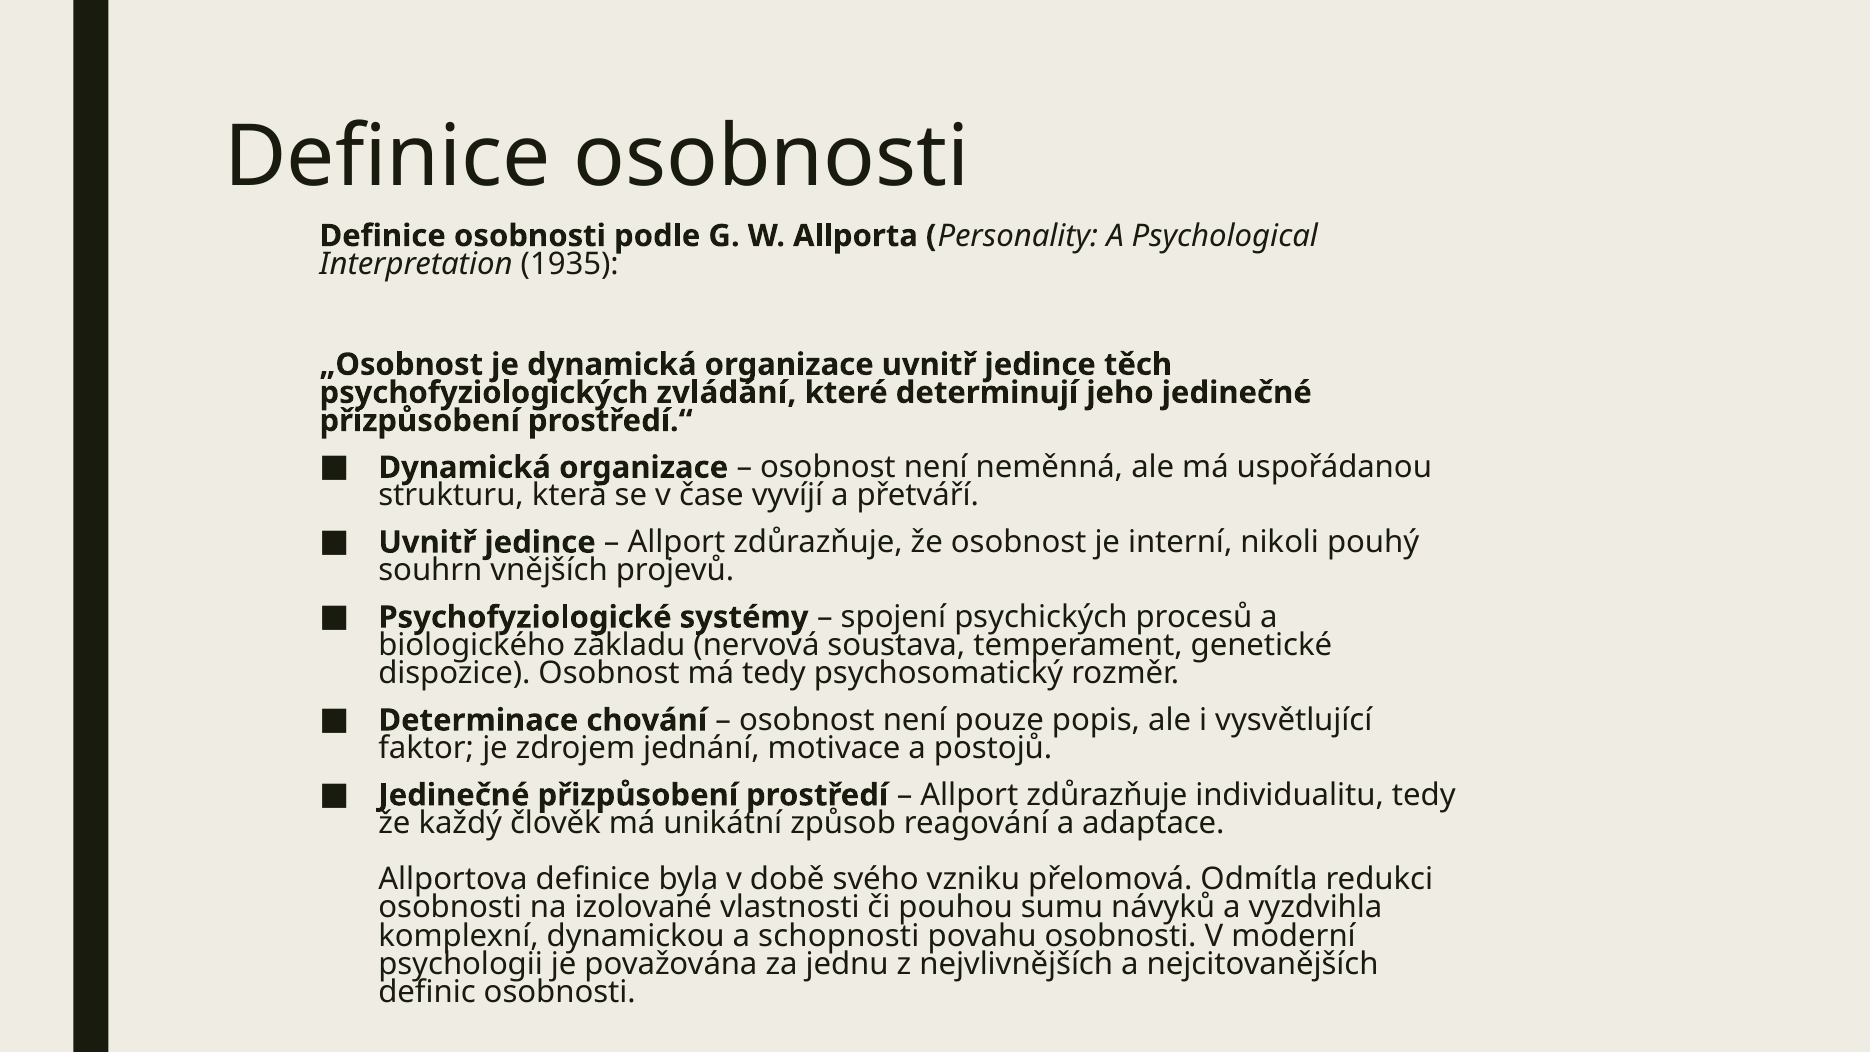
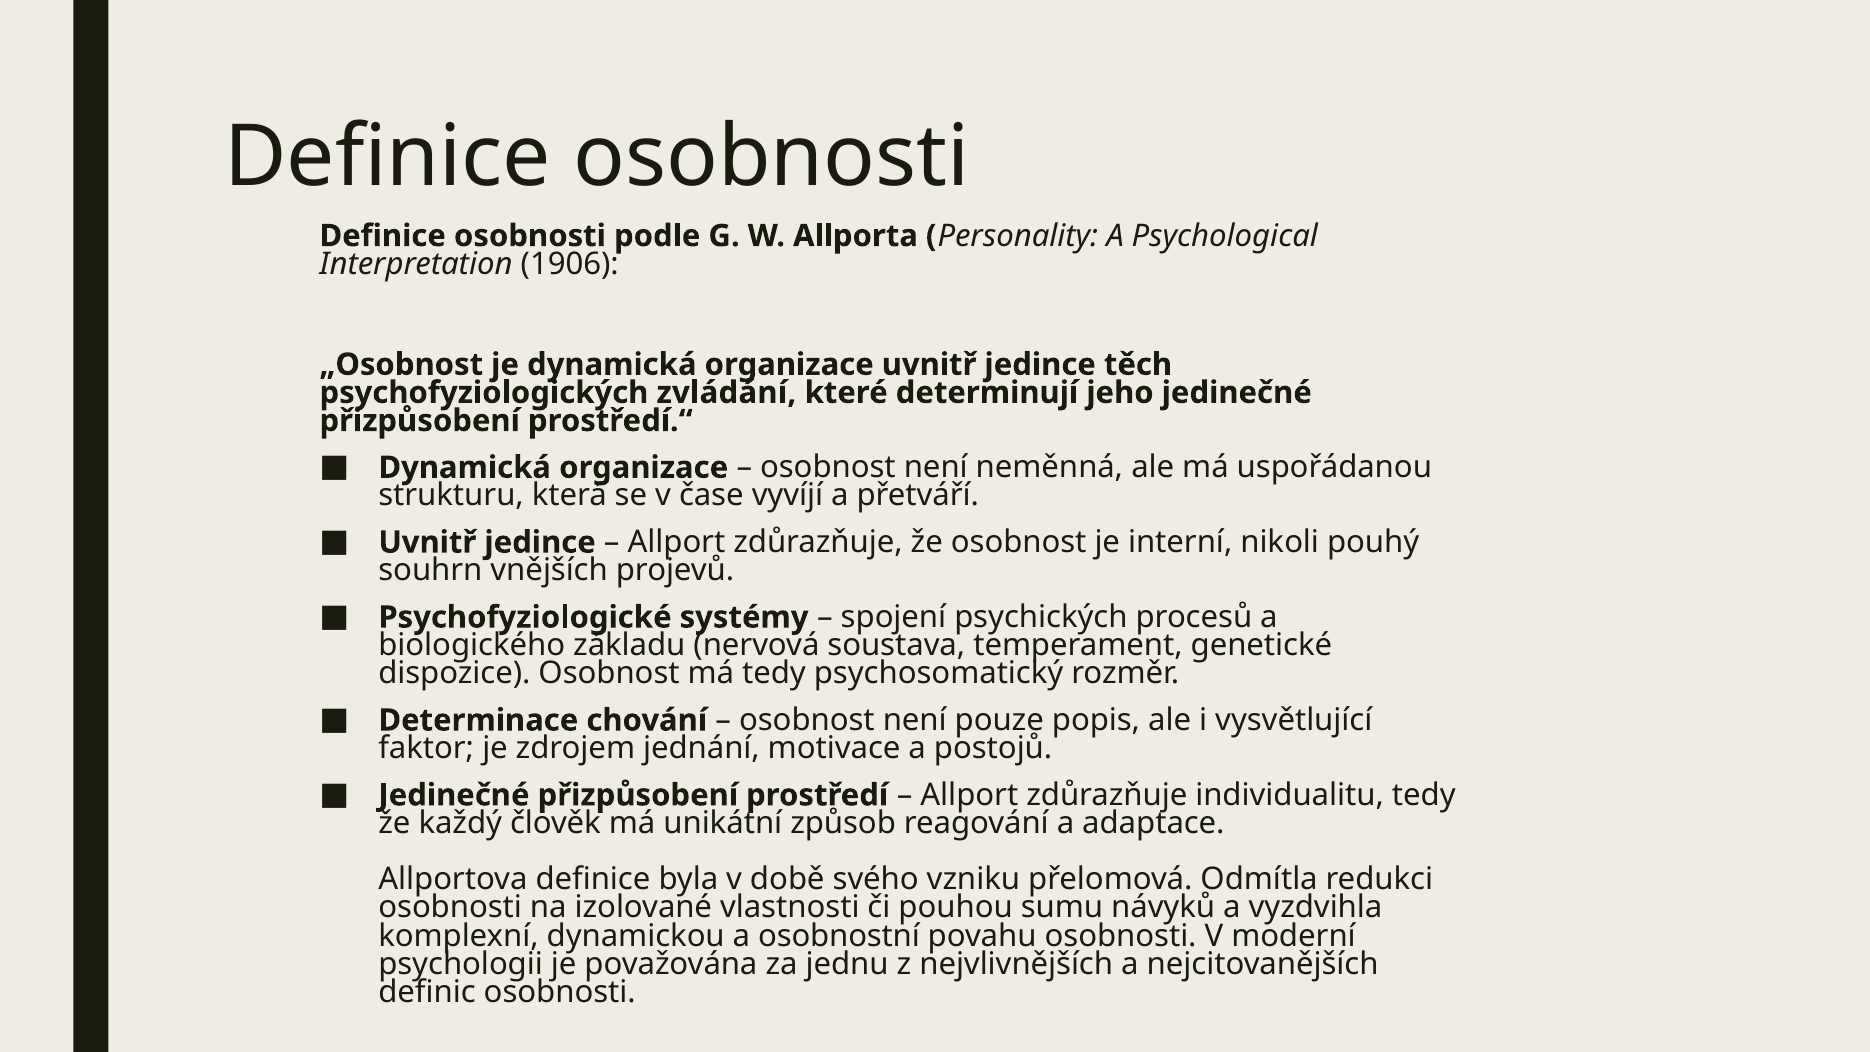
1935: 1935 -> 1906 (570, 264)
schopnosti: schopnosti -> osobnostní (839, 936)
